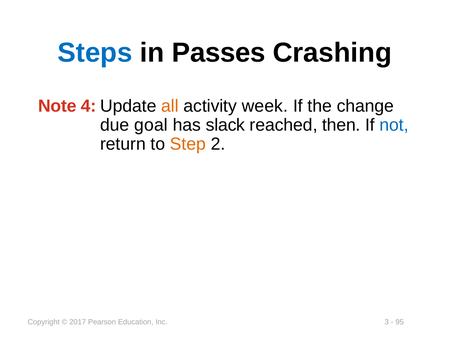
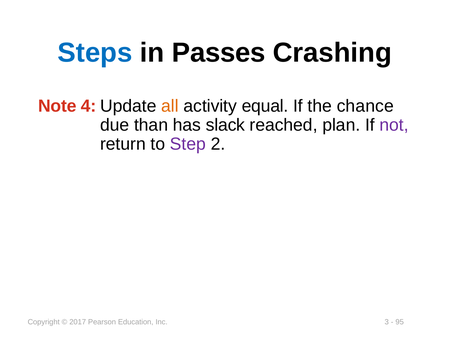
week: week -> equal (265, 106)
change: change -> chance (365, 106)
goal: goal -> than (151, 125)
then: then -> plan (341, 125)
not colour: blue -> purple (394, 125)
Step colour: orange -> purple (188, 144)
